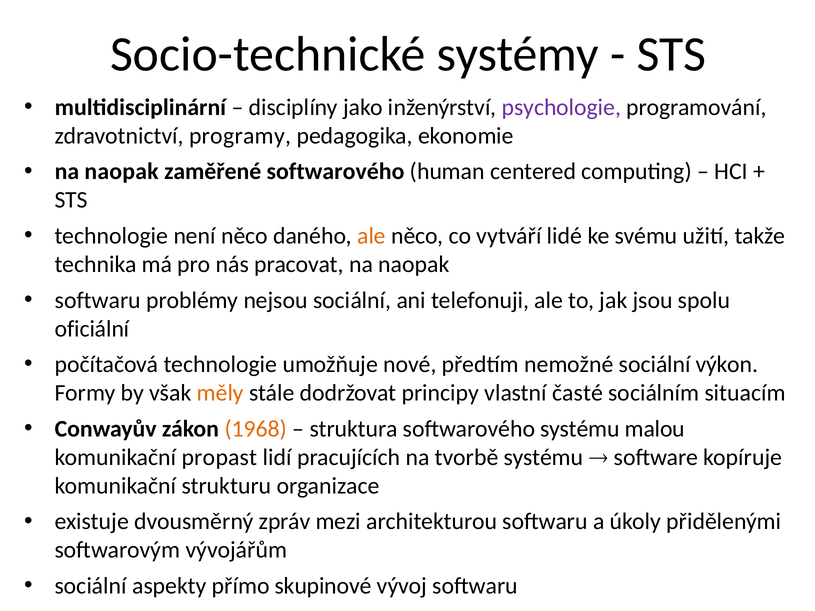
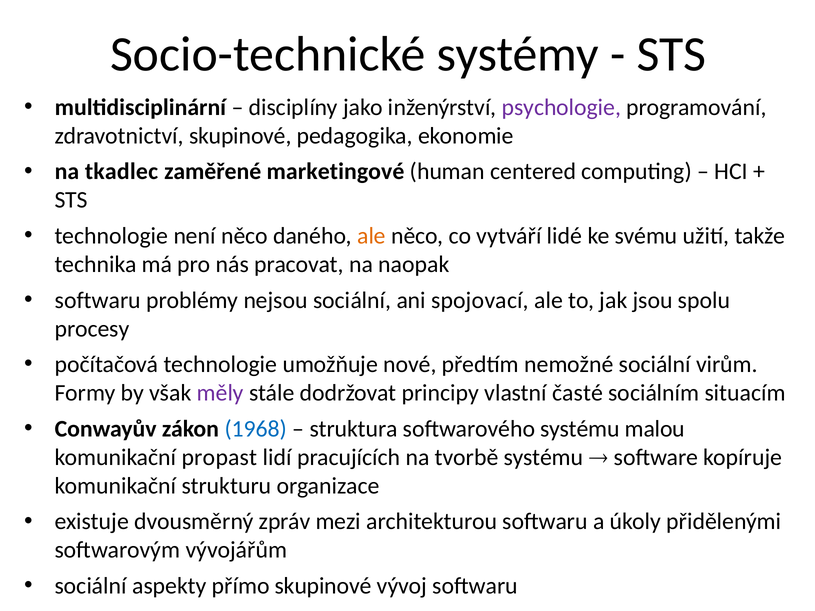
zdravotnictví programy: programy -> skupinové (240, 136)
naopak: naopak -> tkadlec (122, 172)
zaměřené softwarového: softwarového -> marketingové (335, 172)
telefonuji: telefonuji -> spojovací (480, 300)
oficiální: oficiální -> procesy (92, 329)
výkon: výkon -> virům (727, 365)
měly colour: orange -> purple (220, 393)
1968 colour: orange -> blue (256, 429)
